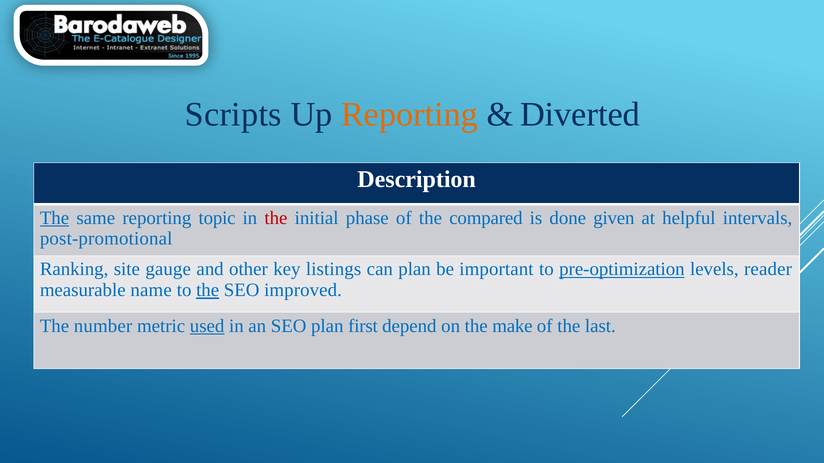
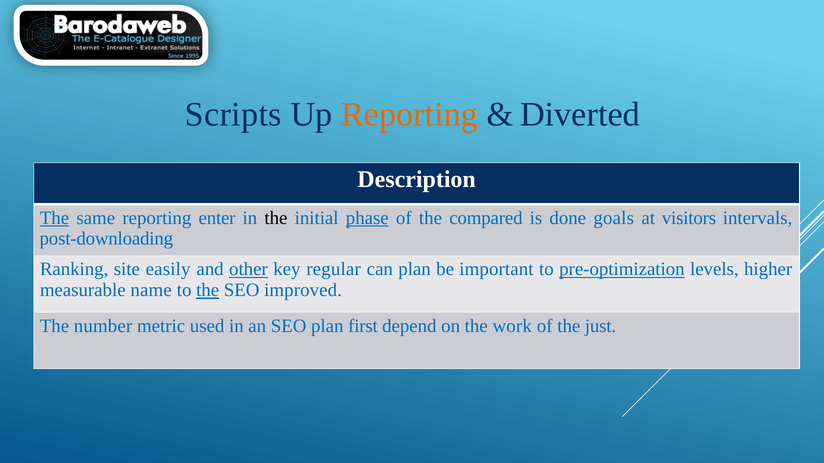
topic: topic -> enter (217, 218)
the colour: red -> black (276, 218)
phase underline: none -> present (367, 218)
given: given -> goals (614, 218)
helpful: helpful -> visitors (689, 218)
post-promotional: post-promotional -> post-downloading (106, 239)
gauge: gauge -> easily (168, 270)
other underline: none -> present (248, 270)
listings: listings -> regular (334, 270)
reader: reader -> higher (768, 270)
used underline: present -> none (207, 326)
make: make -> work (512, 326)
last: last -> just (600, 326)
